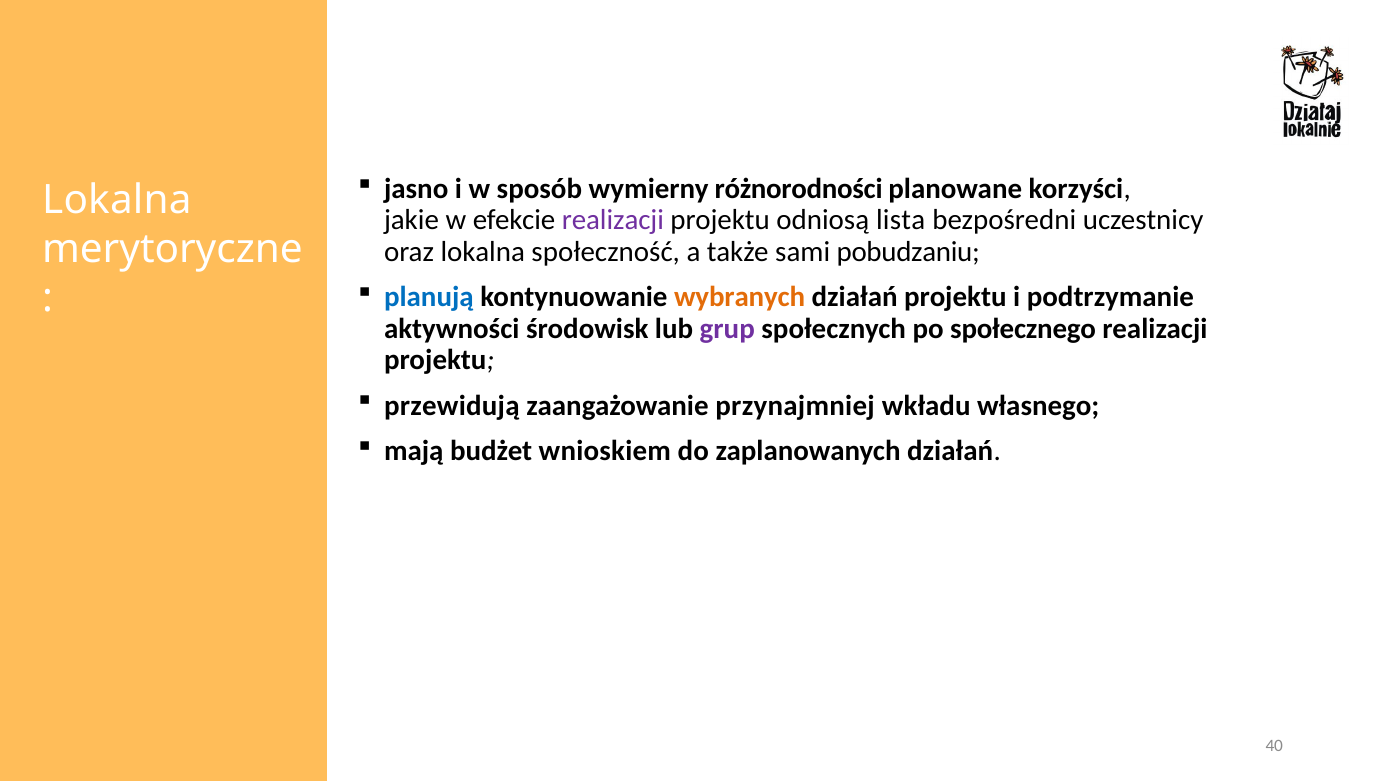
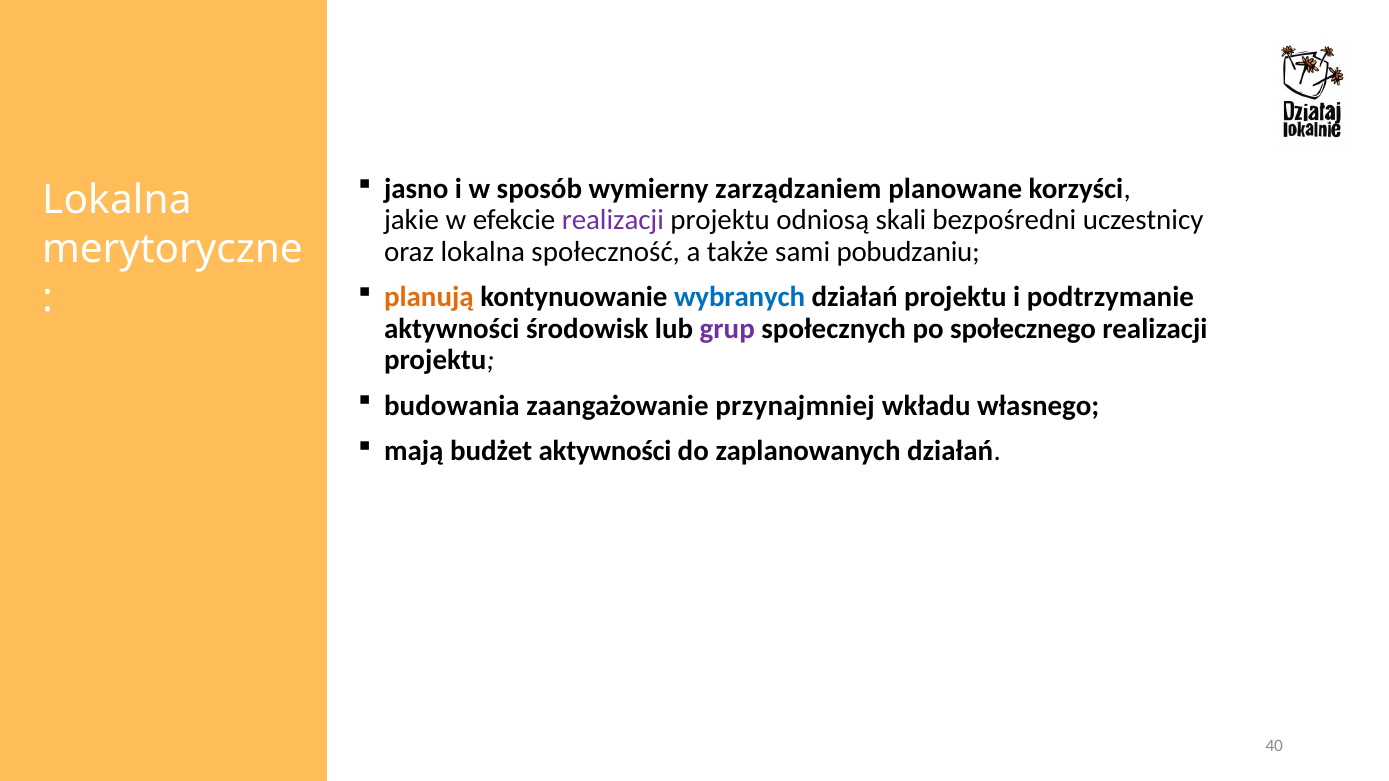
różnorodności: różnorodności -> zarządzaniem (798, 189)
lista: lista -> skali (901, 220)
planują colour: blue -> orange (429, 297)
wybranych colour: orange -> blue (740, 297)
przewidują: przewidują -> budowania (452, 406)
budżet wnioskiem: wnioskiem -> aktywności (605, 452)
